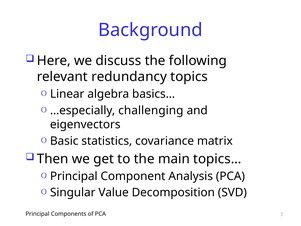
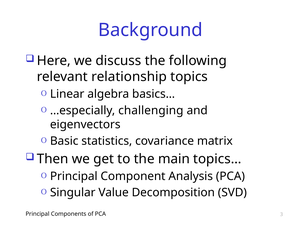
redundancy: redundancy -> relationship (129, 77)
